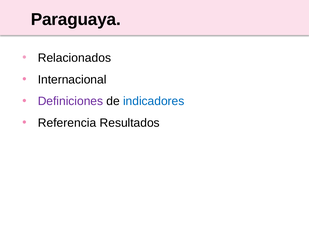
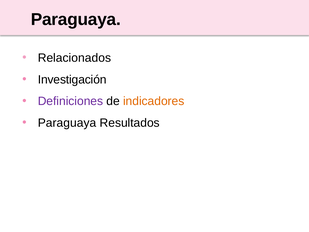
Internacional: Internacional -> Investigación (72, 79)
indicadores colour: blue -> orange (154, 101)
Referencia: Referencia -> Paraguaya (67, 123)
